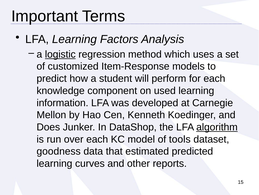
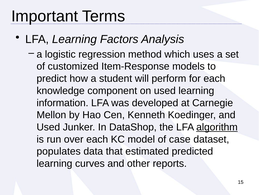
logistic underline: present -> none (60, 54)
Does: Does -> Used (48, 127)
tools: tools -> case (180, 139)
goodness: goodness -> populates (59, 151)
